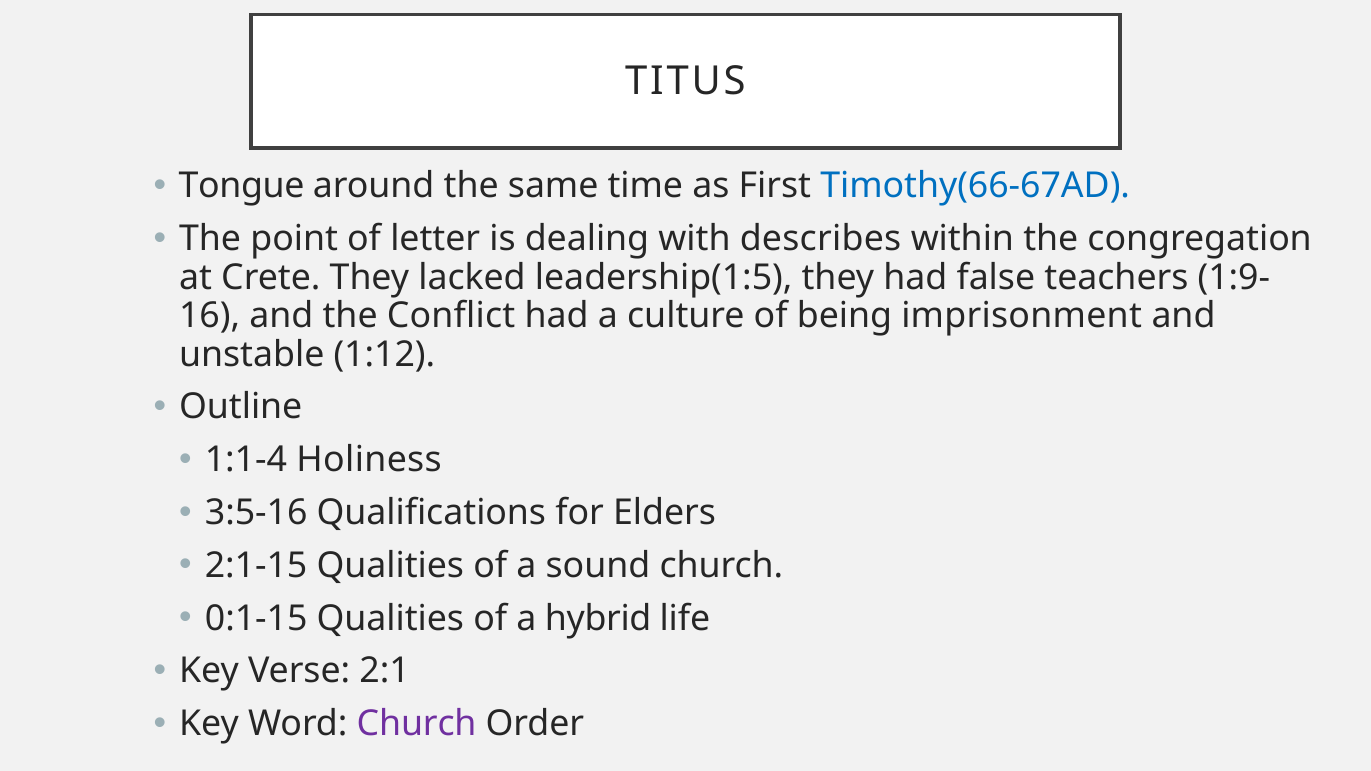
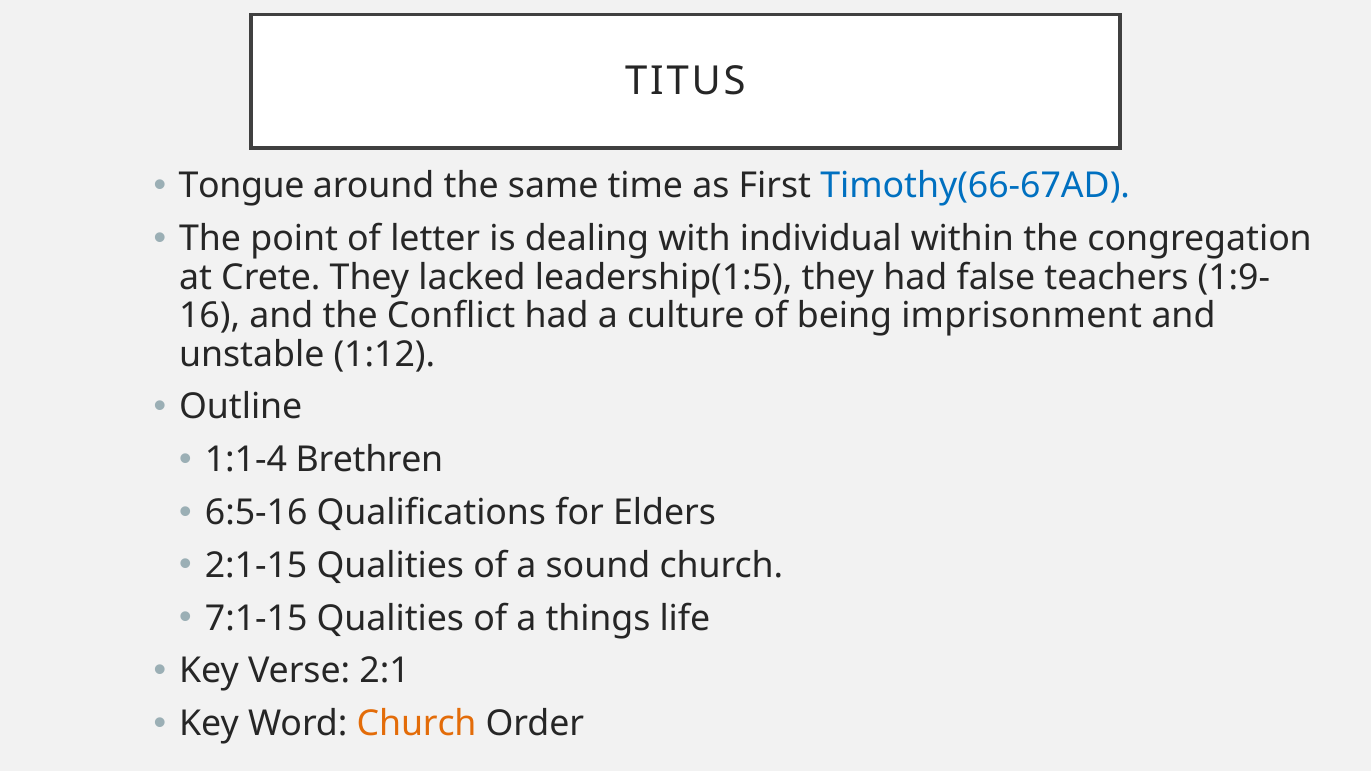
describes: describes -> individual (821, 239)
Holiness: Holiness -> Brethren (369, 460)
3:5-16: 3:5-16 -> 6:5-16 (256, 513)
0:1-15: 0:1-15 -> 7:1-15 (256, 619)
hybrid: hybrid -> things (598, 619)
Church colour: purple -> orange (417, 724)
